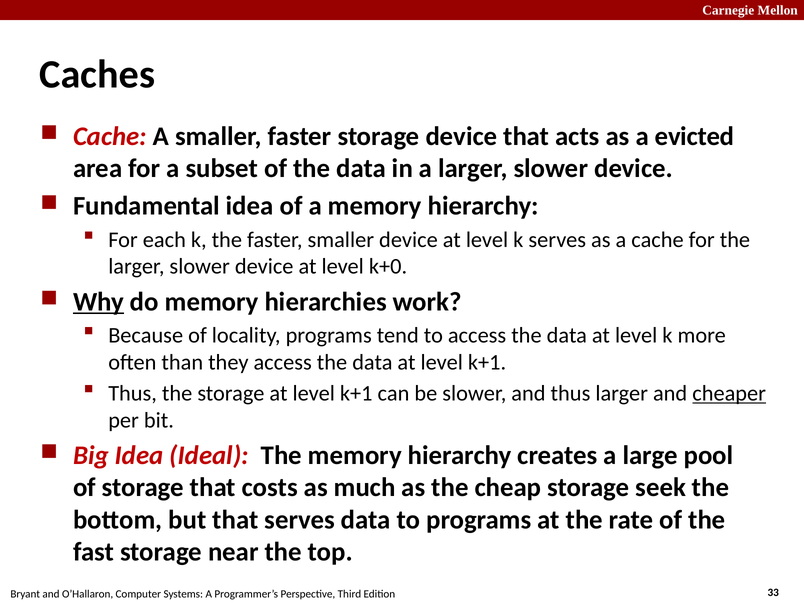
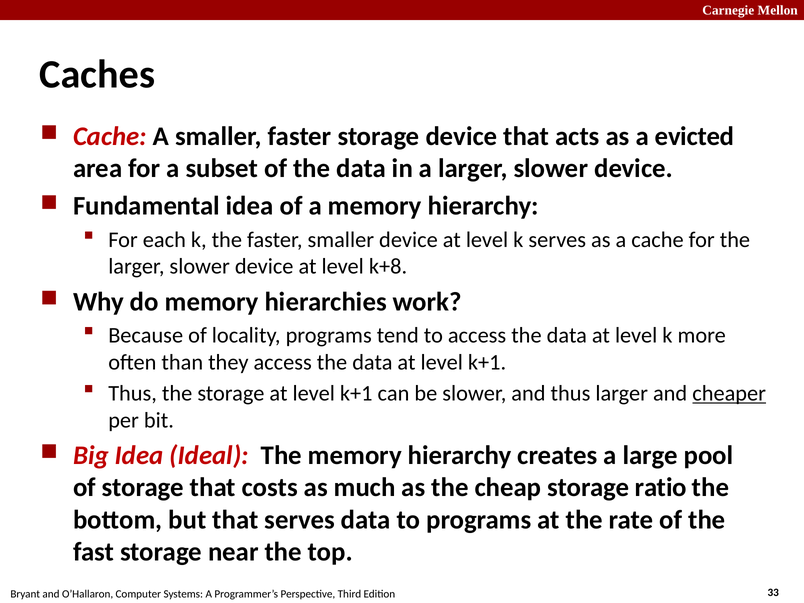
k+0: k+0 -> k+8 (388, 267)
Why underline: present -> none (99, 302)
seek: seek -> ratio (661, 488)
